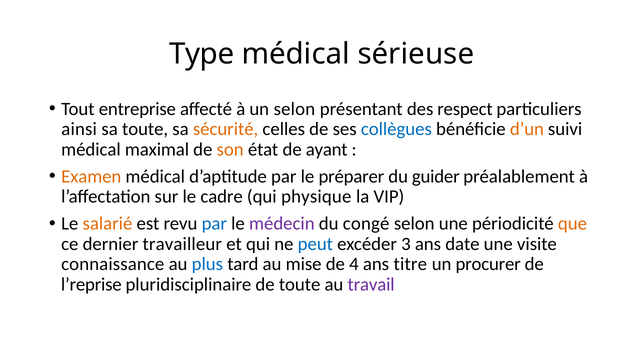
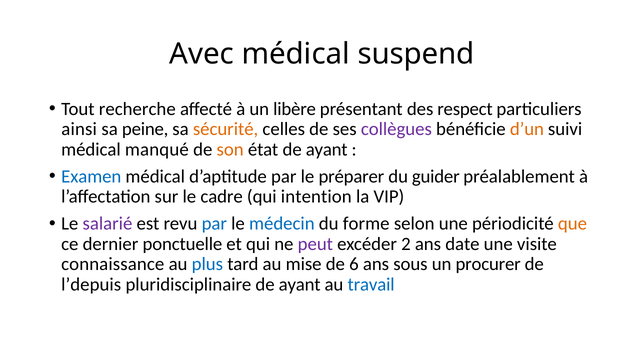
Type: Type -> Avec (202, 54)
sérieuse: sérieuse -> suspend (416, 54)
entreprise: entreprise -> recherche (137, 109)
un selon: selon -> libère (295, 109)
sa toute: toute -> peine (145, 129)
collègues colour: blue -> purple (396, 129)
maximal: maximal -> manqué (157, 149)
Examen colour: orange -> blue (91, 176)
physique: physique -> intention (316, 197)
salarié colour: orange -> purple (107, 224)
médecin colour: purple -> blue (282, 224)
congé: congé -> forme (366, 224)
travailleur: travailleur -> ponctuelle (182, 244)
peut colour: blue -> purple (315, 244)
3: 3 -> 2 (406, 244)
4: 4 -> 6 (354, 264)
titre: titre -> sous (410, 264)
l’reprise: l’reprise -> l’depuis (91, 285)
pluridisciplinaire de toute: toute -> ayant (300, 285)
travail colour: purple -> blue (371, 285)
